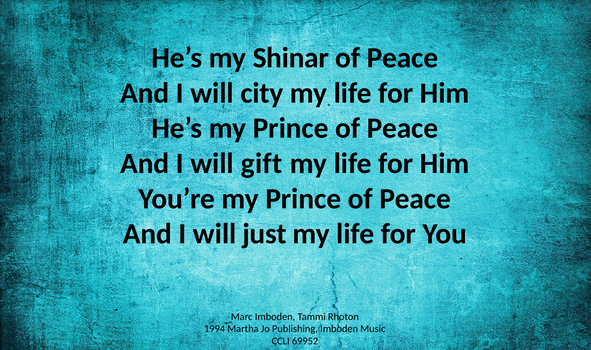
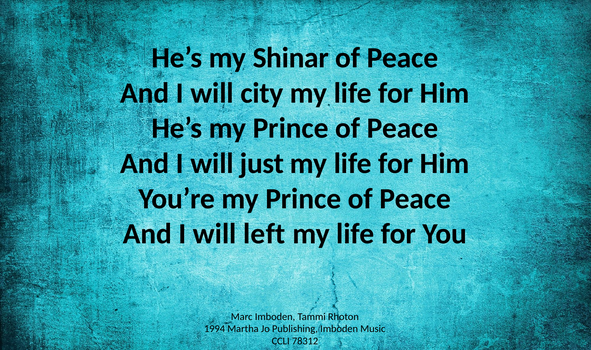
gift: gift -> just (262, 164)
just: just -> left (264, 234)
69952: 69952 -> 78312 (305, 341)
